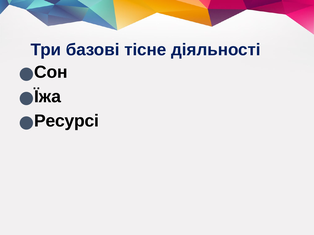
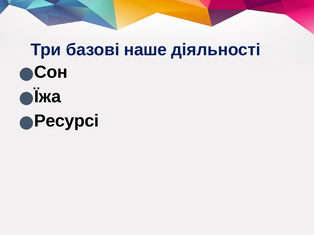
тісне: тісне -> наше (145, 50)
